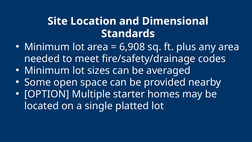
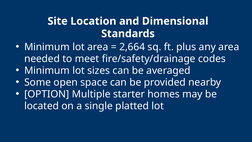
6,908: 6,908 -> 2,664 (132, 47)
